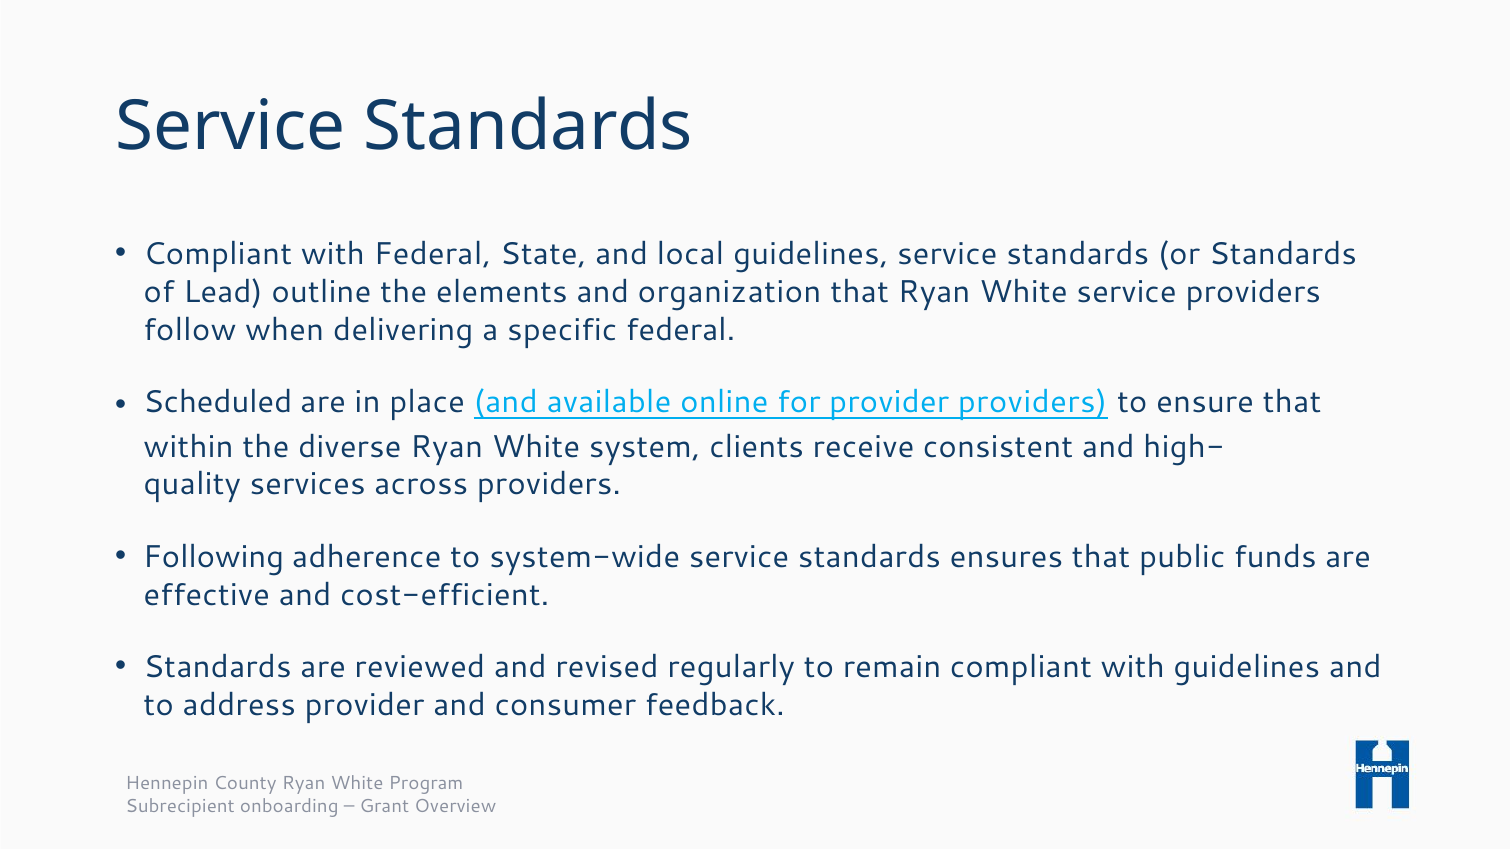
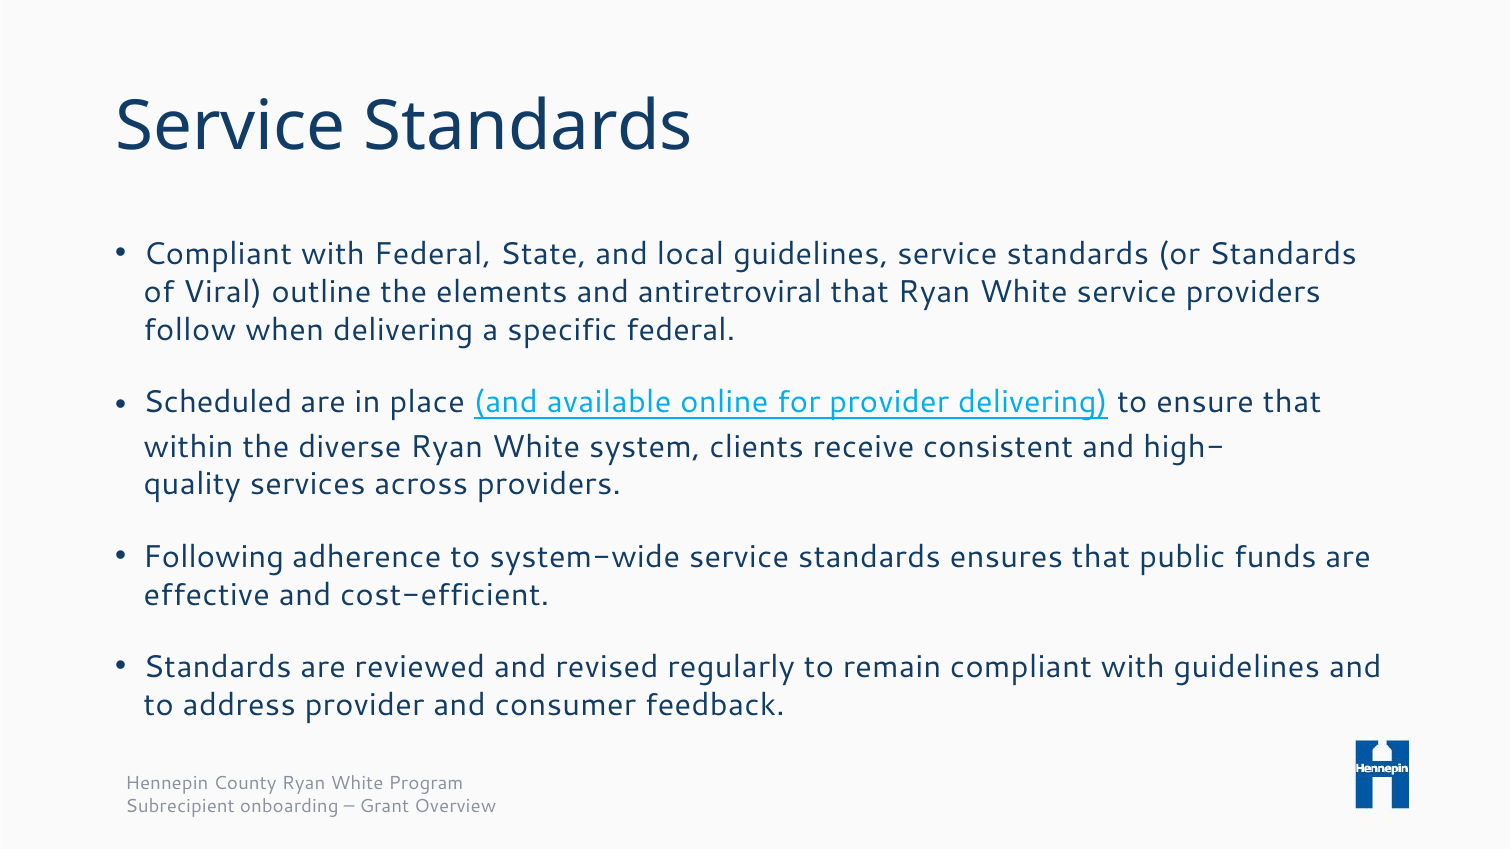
Lead: Lead -> Viral (223, 292)
organization: organization -> antiretroviral (730, 292)
provider providers: providers -> delivering (1033, 402)
